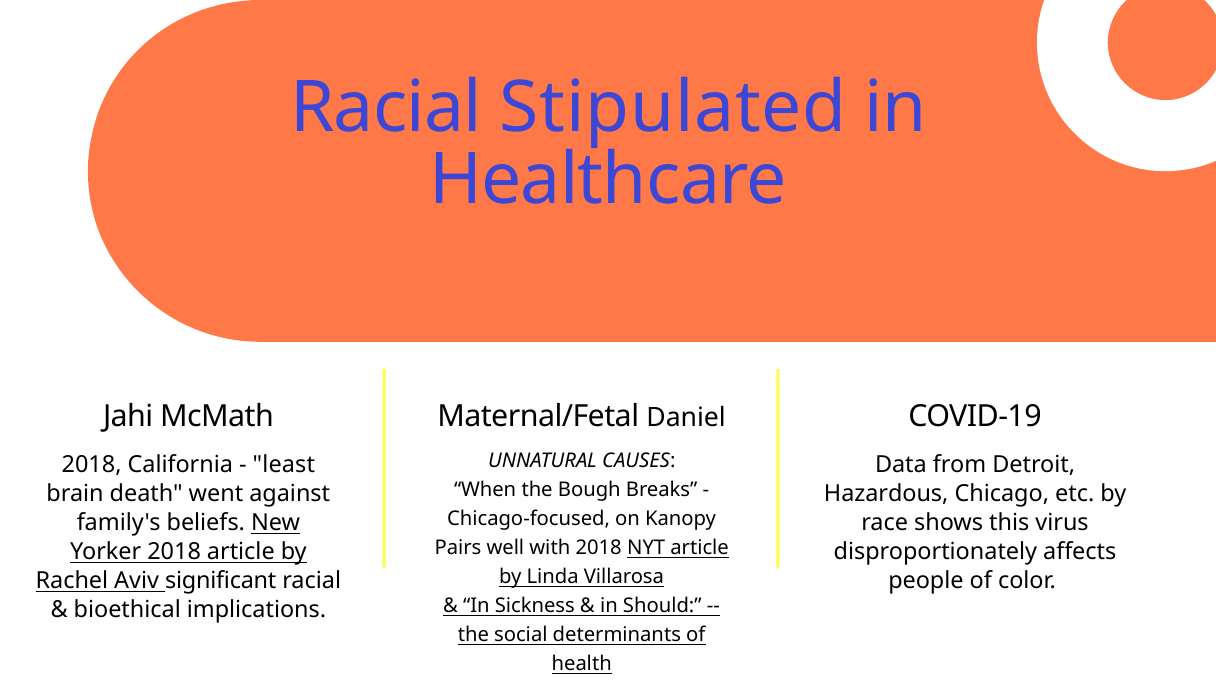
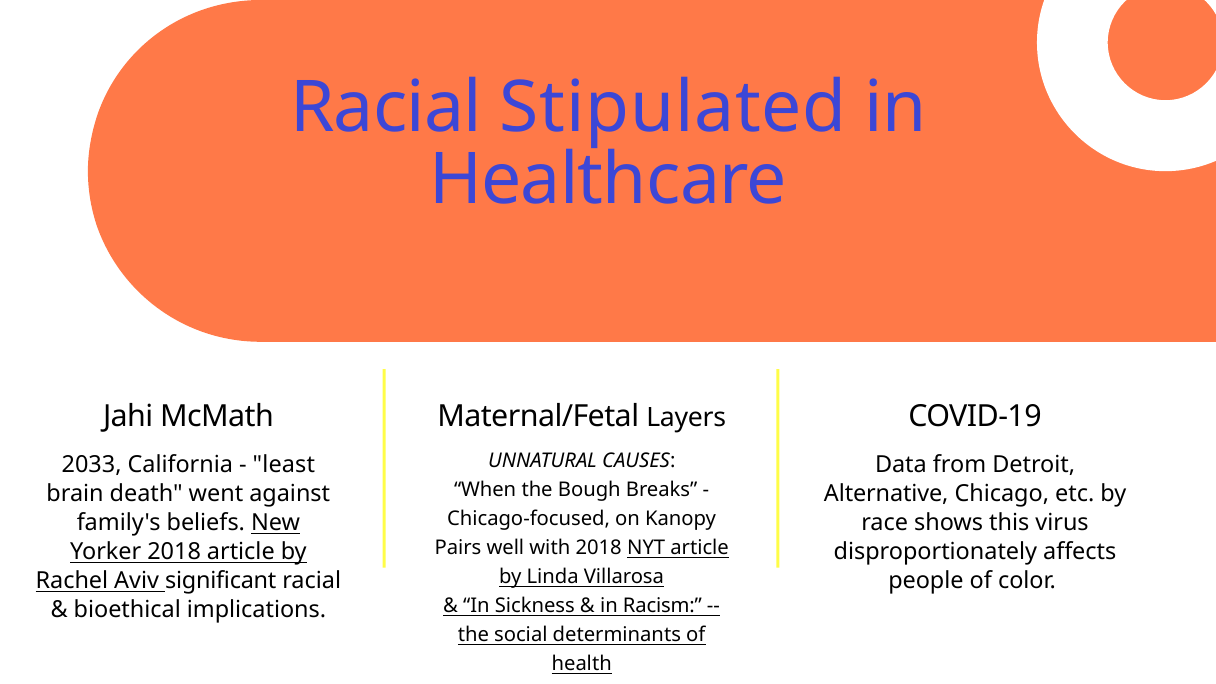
Daniel: Daniel -> Layers (686, 418)
2018: 2018 -> 2033 (92, 464)
Hazardous: Hazardous -> Alternative (886, 493)
Should: Should -> Racism (662, 606)
